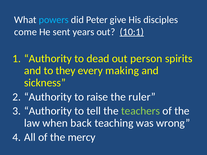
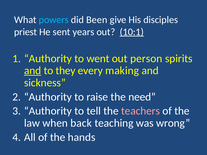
Peter: Peter -> Been (97, 20)
come: come -> priest (26, 32)
dead: dead -> went (98, 59)
and underline: none -> present (33, 71)
ruler: ruler -> need (142, 97)
teachers colour: light green -> pink (141, 111)
mercy: mercy -> hands (82, 137)
